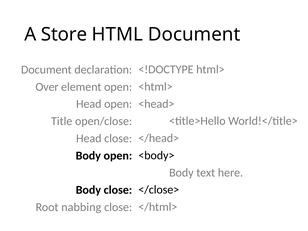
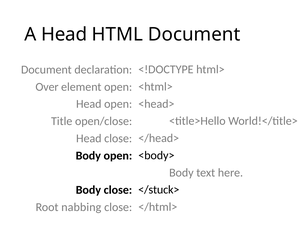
A Store: Store -> Head (64, 34)
</close>: </close> -> </stuck> (159, 190)
